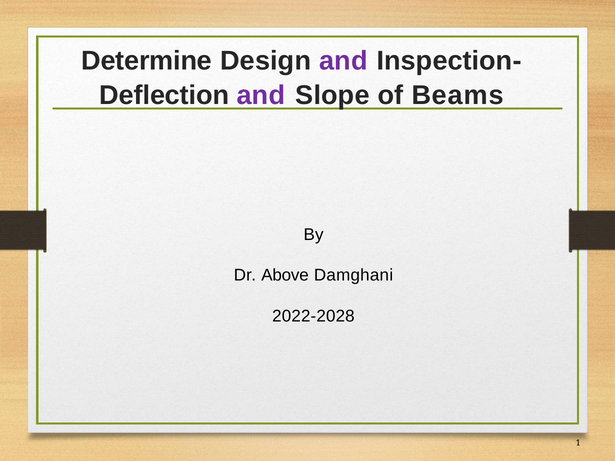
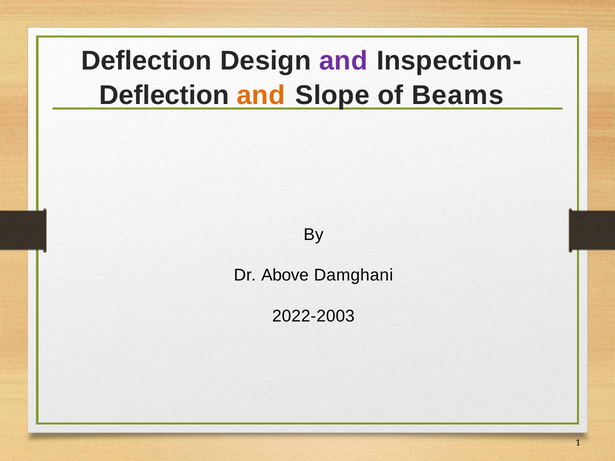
Determine: Determine -> Deflection (146, 61)
and colour: purple -> orange (261, 95)
2022-2028: 2022-2028 -> 2022-2003 (313, 317)
